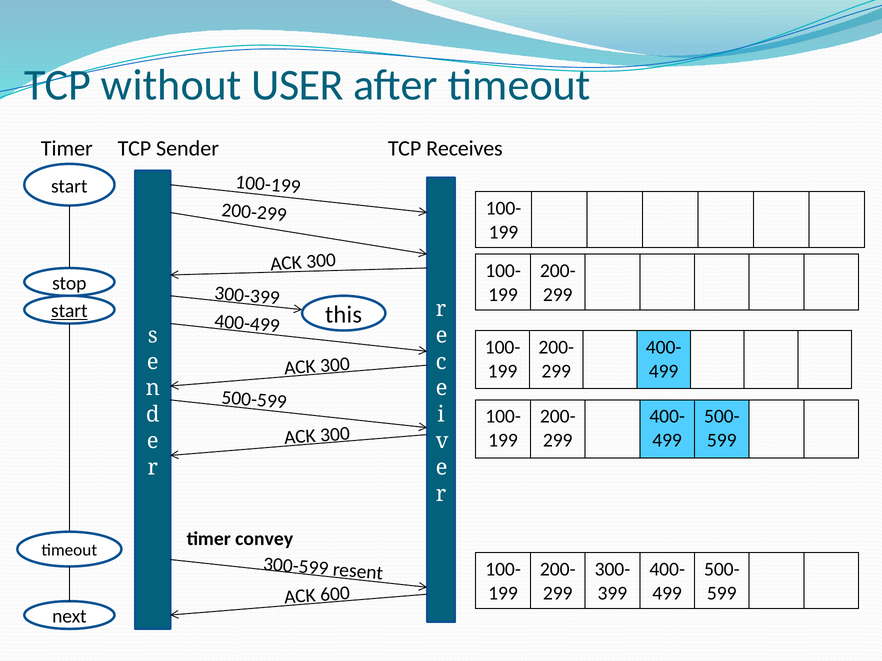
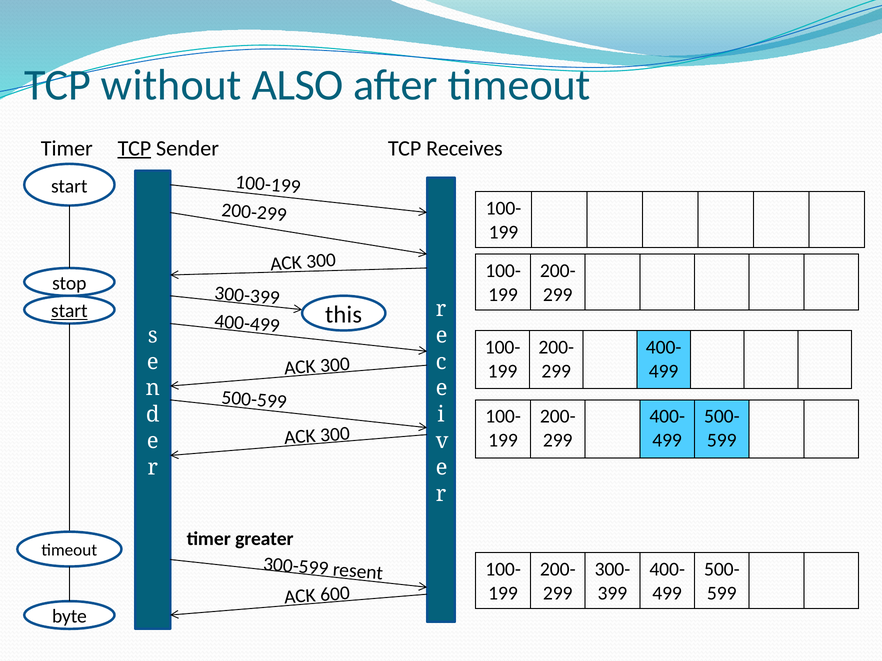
USER: USER -> ALSO (298, 85)
TCP underline: none -> present (134, 148)
convey: convey -> greater (264, 539)
next: next -> byte (69, 617)
